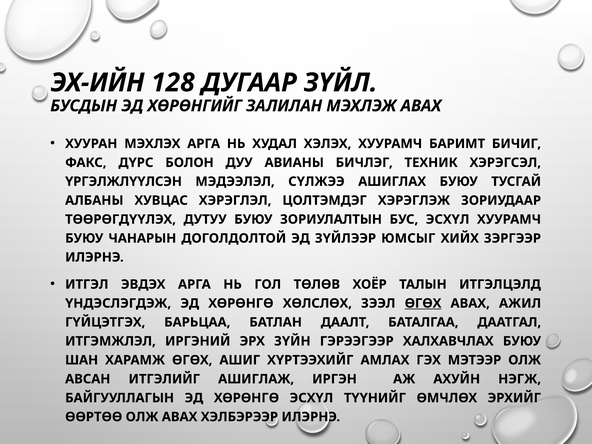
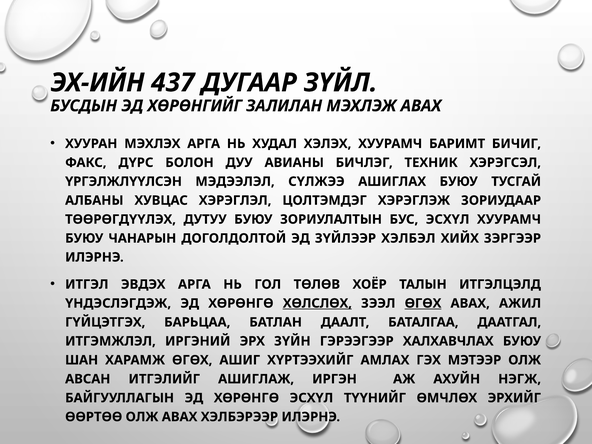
128: 128 -> 437 (173, 83)
ЮМСЫГ: ЮМСЫГ -> ХЭЛБЭЛ (408, 238)
ХӨЛСЛӨХ underline: none -> present (317, 303)
